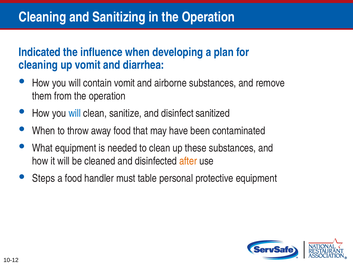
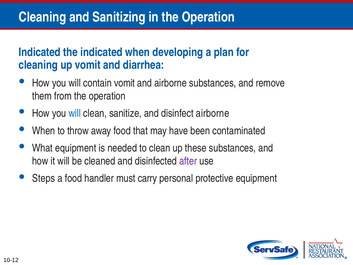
the influence: influence -> indicated (101, 52)
disinfect sanitized: sanitized -> airborne (213, 113)
after colour: orange -> purple (188, 161)
table: table -> carry (147, 178)
